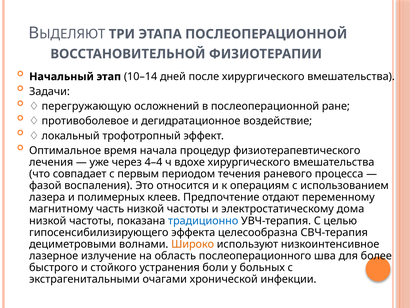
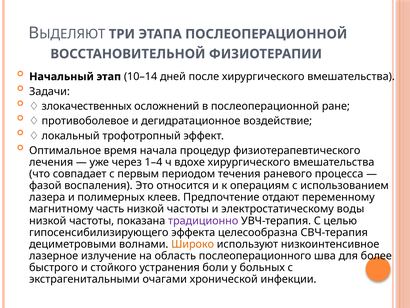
перегружающую: перегружающую -> злокачественных (87, 106)
4–4: 4–4 -> 1–4 (154, 162)
дома: дома -> воды (351, 209)
традиционно colour: blue -> purple (203, 220)
